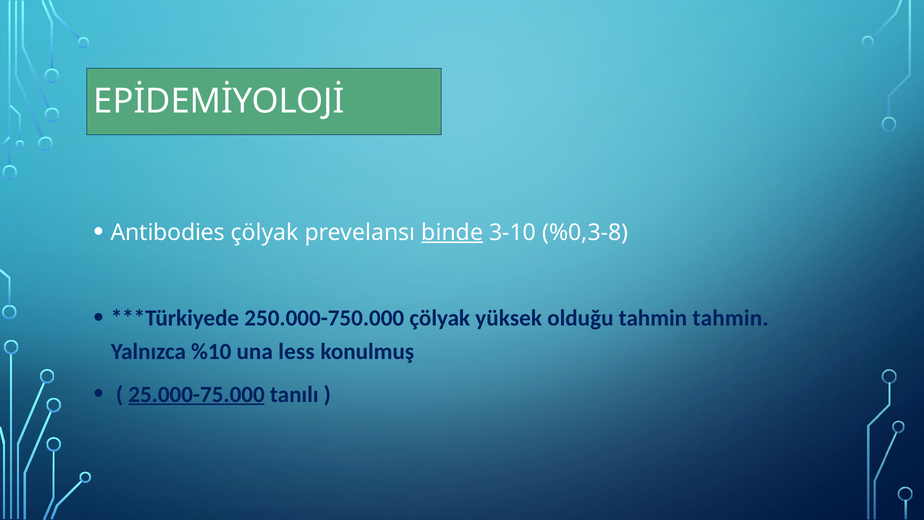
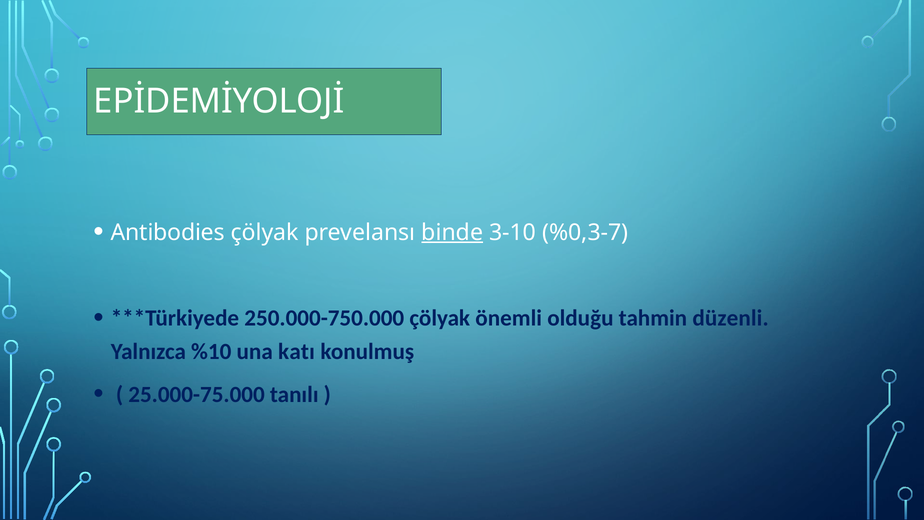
%0,3-8: %0,3-8 -> %0,3-7 (585, 232)
yüksek: yüksek -> önemli (509, 318)
tahmin tahmin: tahmin -> düzenli (731, 318)
less: less -> katı (296, 351)
25.000-75.000 underline: present -> none (197, 394)
